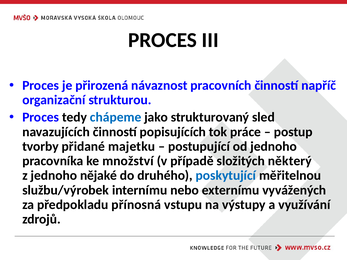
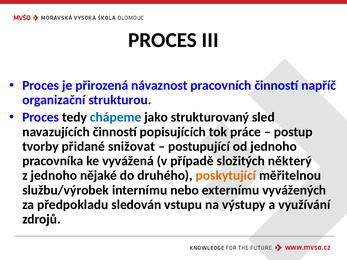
majetku: majetku -> snižovat (132, 147)
množství: množství -> vyvážená (128, 161)
poskytující colour: blue -> orange (226, 176)
přínosná: přínosná -> sledován (136, 205)
